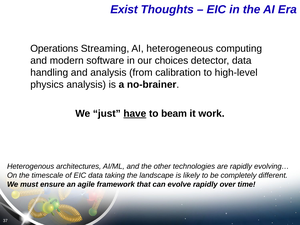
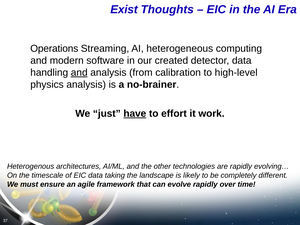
choices: choices -> created (171, 61)
and underline: none -> present (79, 73)
beam: beam -> effort (174, 114)
